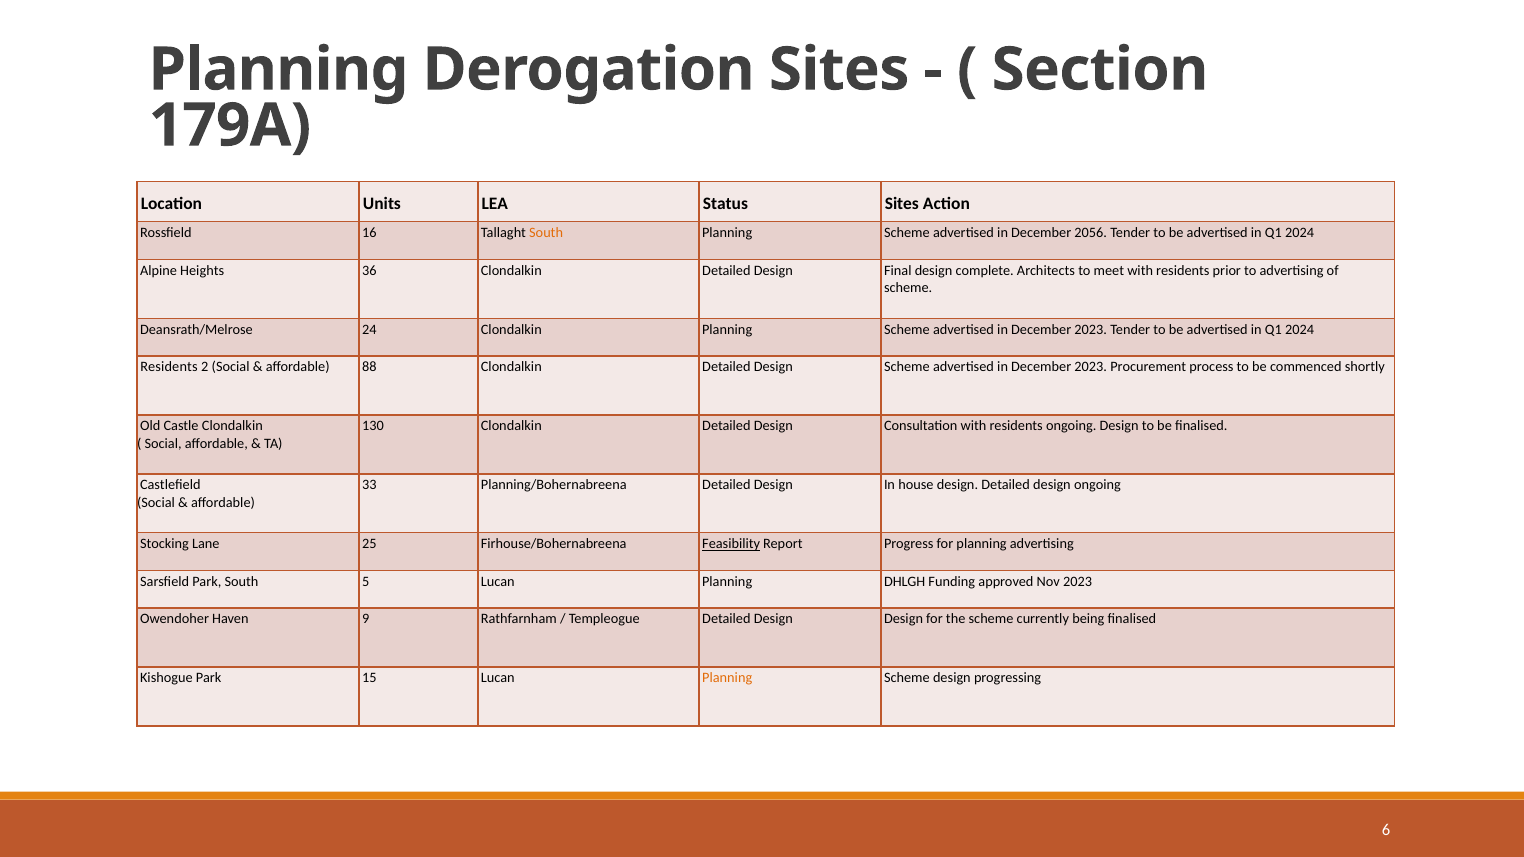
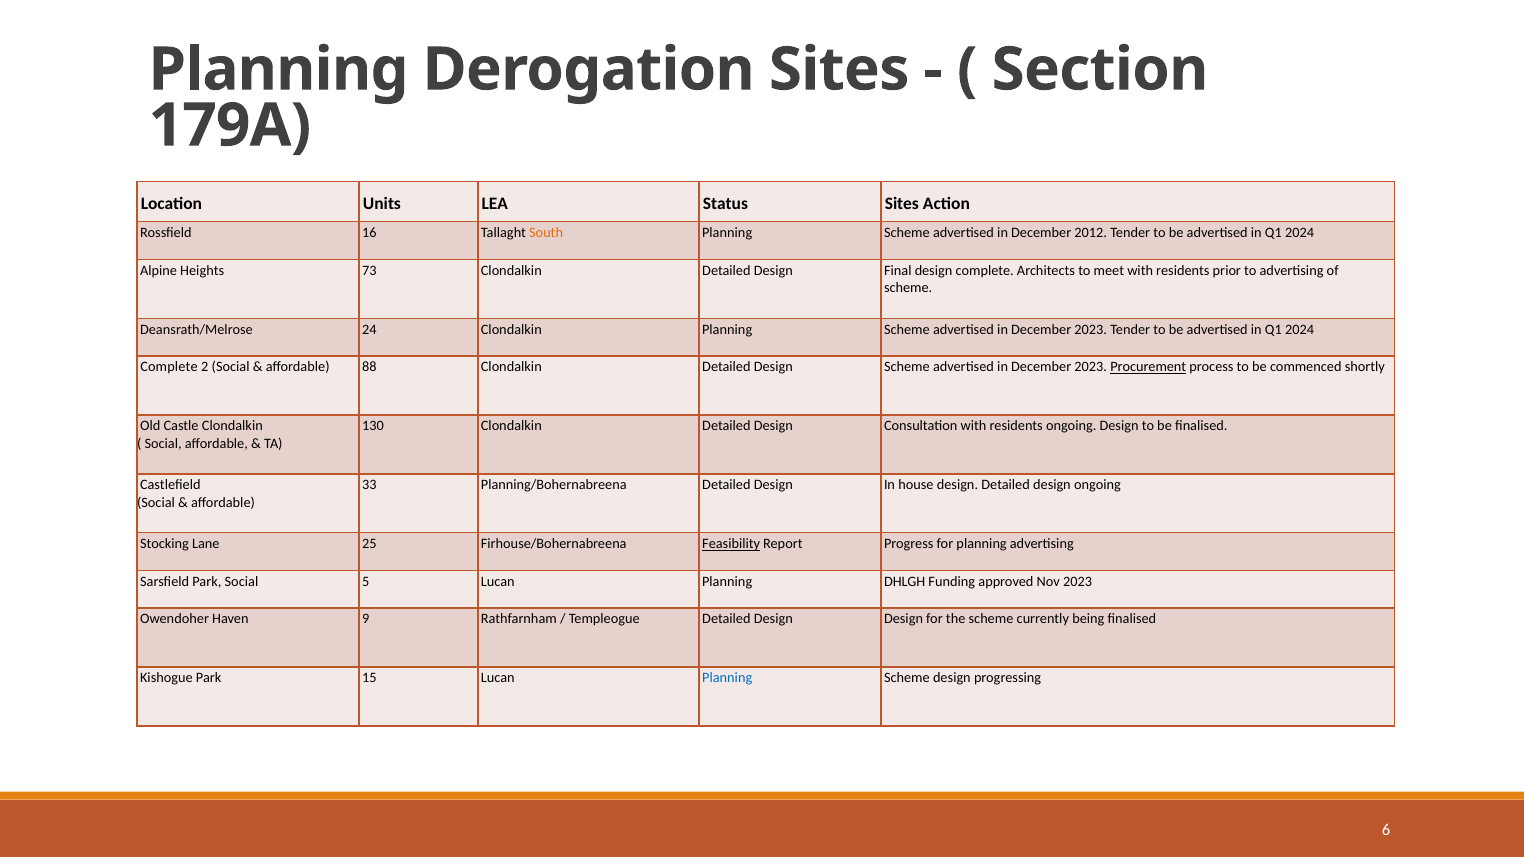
2056: 2056 -> 2012 (1091, 233)
36: 36 -> 73 (369, 270)
Residents: Residents -> Complete (169, 367)
Procurement underline: none -> present (1148, 367)
Park South: South -> Social (242, 582)
Planning colour: orange -> blue (727, 678)
